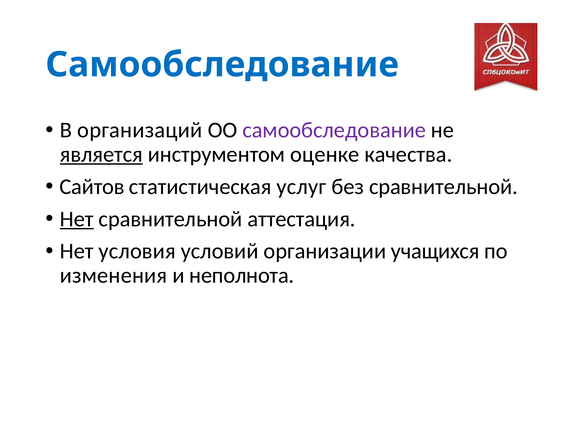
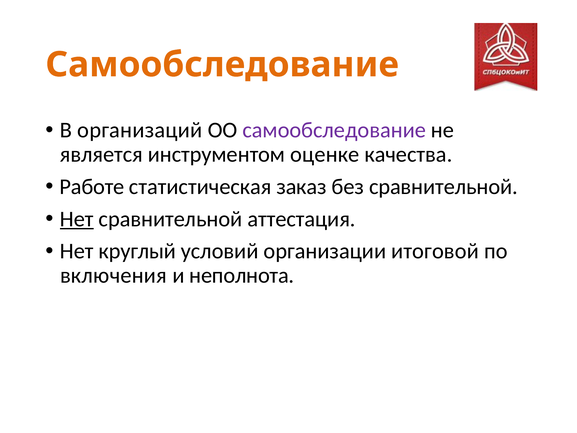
Самообследование colour: blue -> orange (222, 65)
является underline: present -> none (101, 154)
Сайтов: Сайтов -> Работе (92, 187)
услуг: услуг -> заказ (302, 187)
условия: условия -> круглый (137, 251)
учащихся: учащихся -> итоговой (435, 251)
изменения: изменения -> включения (113, 275)
